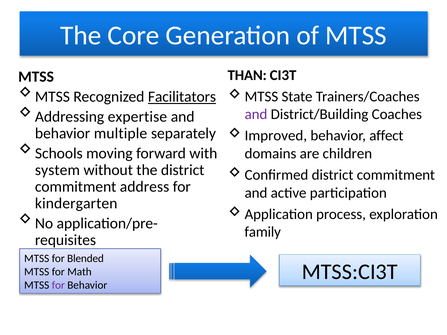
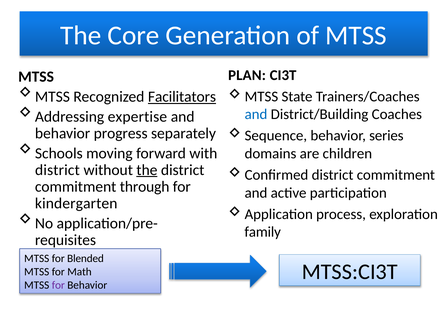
THAN: THAN -> PLAN (247, 75)
and colour: purple -> blue (256, 114)
multiple: multiple -> progress (121, 133)
Improved: Improved -> Sequence (276, 136)
affect: affect -> series (386, 136)
system: system -> district (57, 170)
the underline: none -> present (147, 170)
address: address -> through (145, 187)
